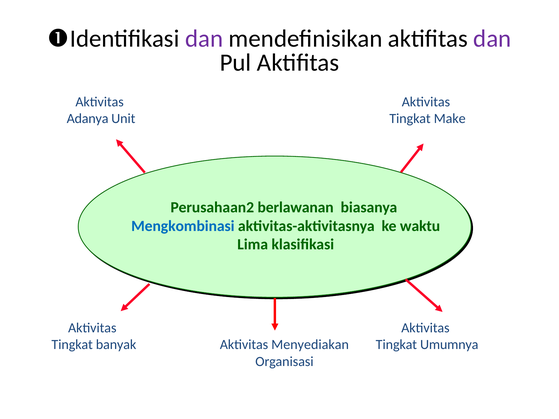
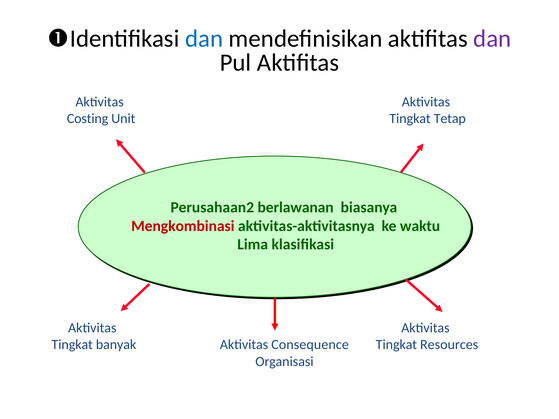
dan colour: purple -> blue (204, 39)
Adanya: Adanya -> Costing (88, 119)
Make: Make -> Tetap (450, 119)
Mengkombinasi colour: blue -> red (183, 226)
Umumnya: Umumnya -> Resources (449, 345)
Menyediakan: Menyediakan -> Consequence (310, 345)
